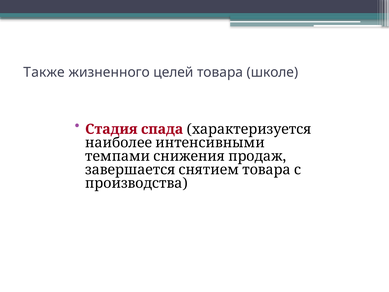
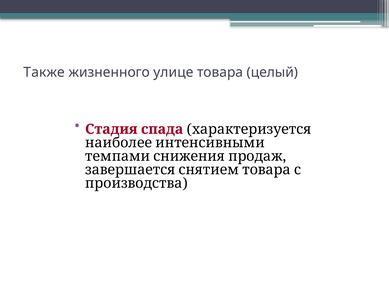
целей: целей -> улице (173, 72)
школе: школе -> целый (272, 72)
